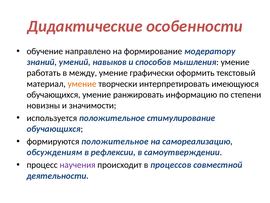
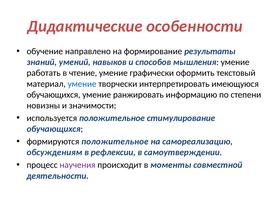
модератору: модератору -> результаты (210, 51)
между: между -> чтение (83, 73)
умение colour: orange -> blue (82, 84)
процессов: процессов -> моменты (171, 165)
